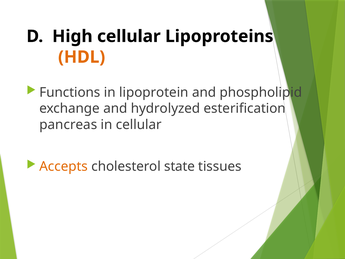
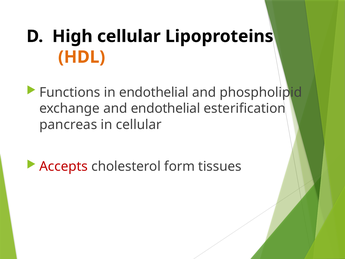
in lipoprotein: lipoprotein -> endothelial (154, 92)
and hydrolyzed: hydrolyzed -> endothelial (166, 108)
Accepts colour: orange -> red (64, 166)
state: state -> form (180, 166)
